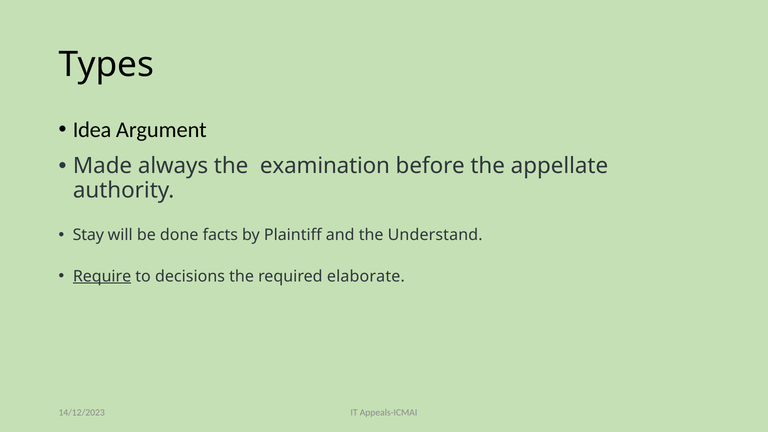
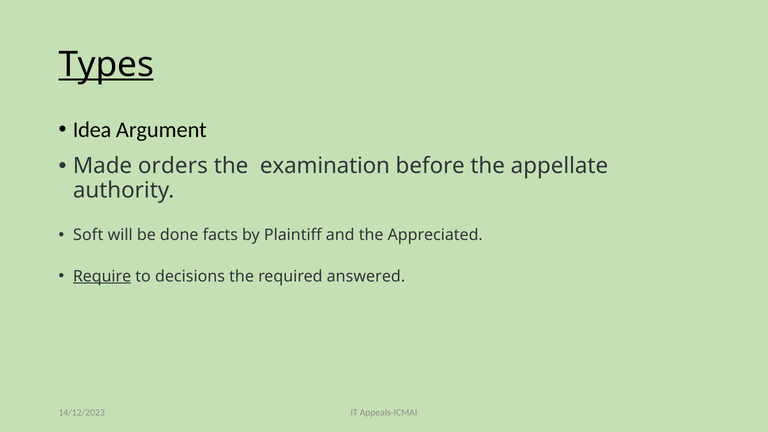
Types underline: none -> present (106, 65)
always: always -> orders (173, 166)
Stay: Stay -> Soft (88, 235)
Understand: Understand -> Appreciated (435, 235)
elaborate: elaborate -> answered (366, 276)
